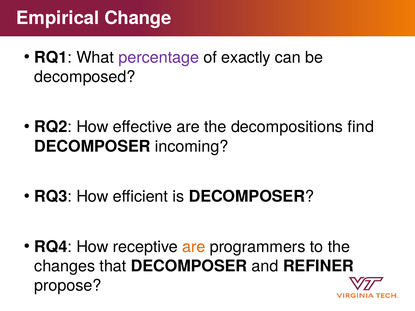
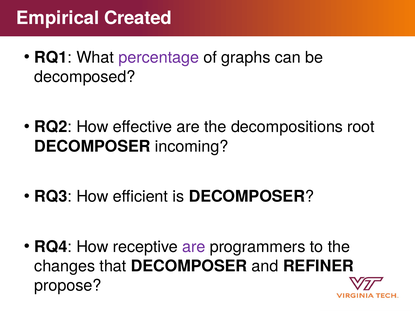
Change: Change -> Created (138, 18)
exactly: exactly -> graphs (246, 57)
find: find -> root (361, 127)
are colour: orange -> purple (194, 247)
